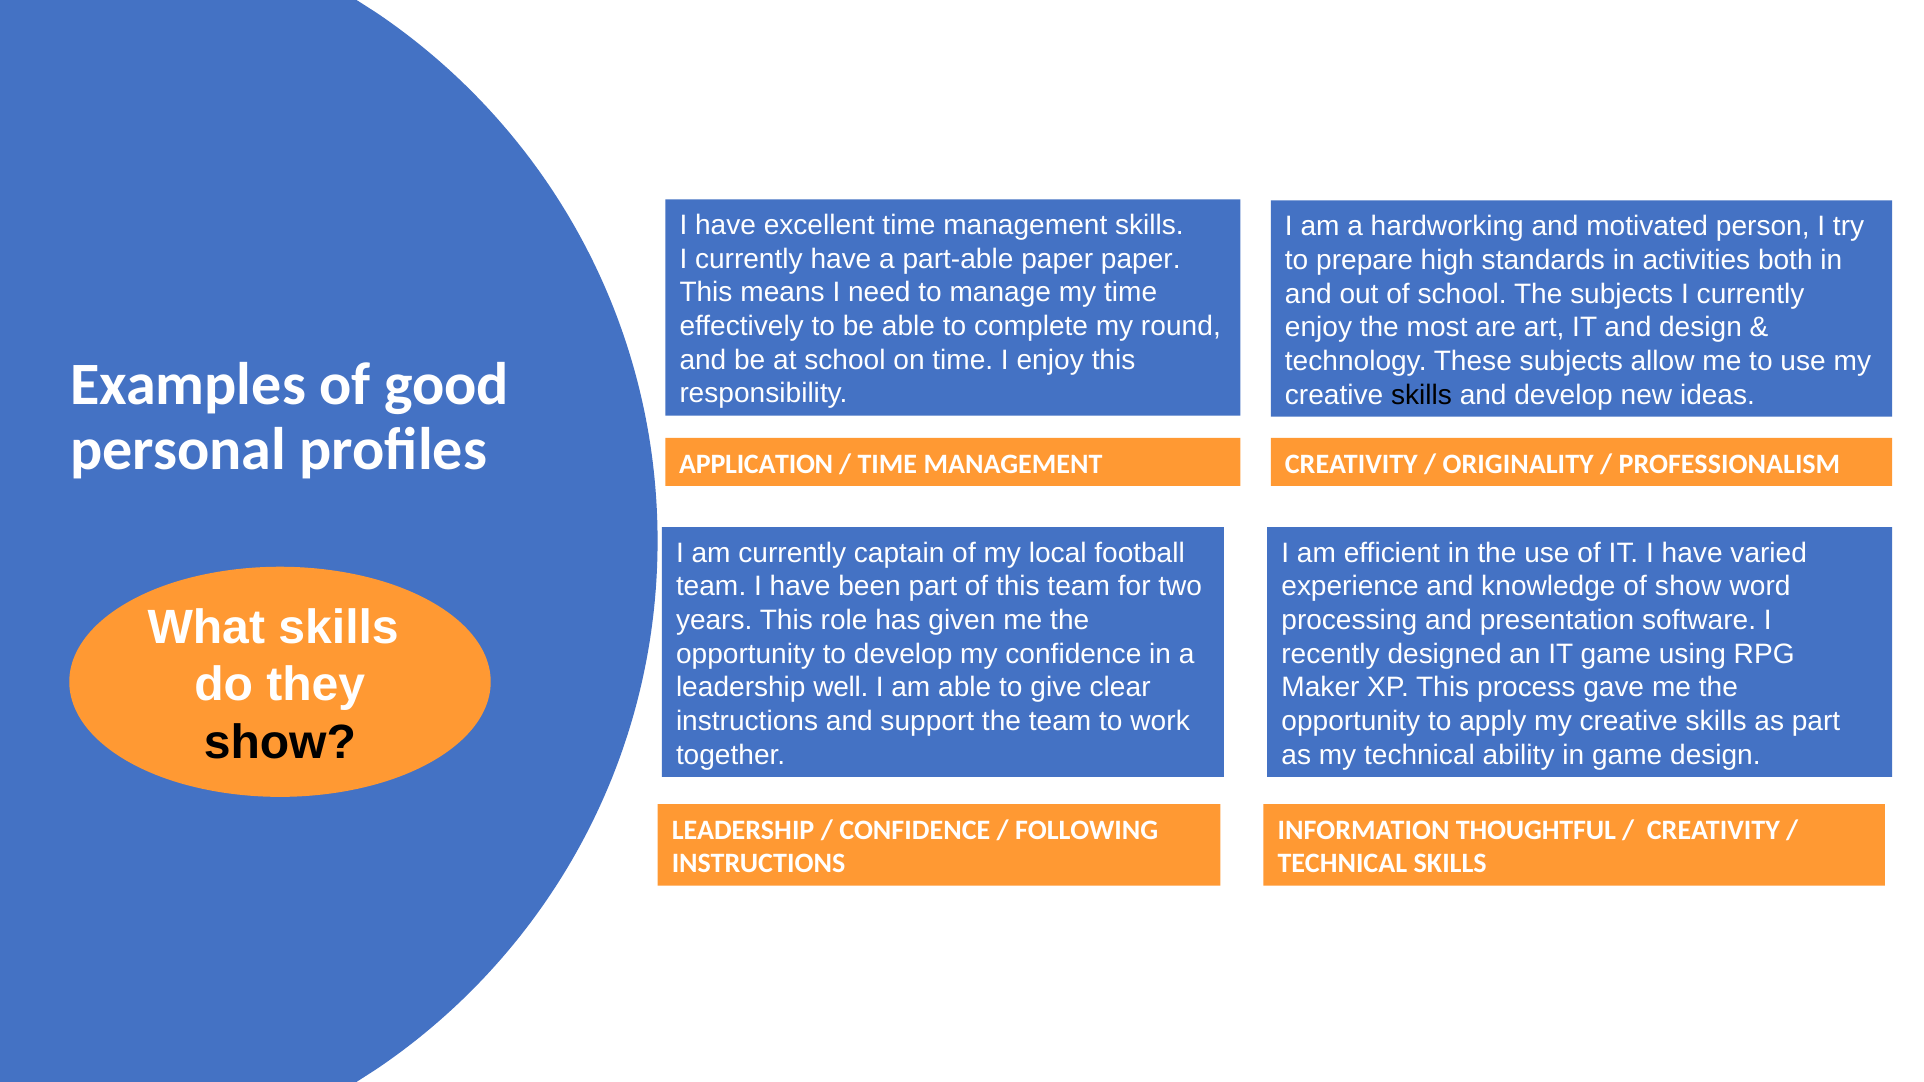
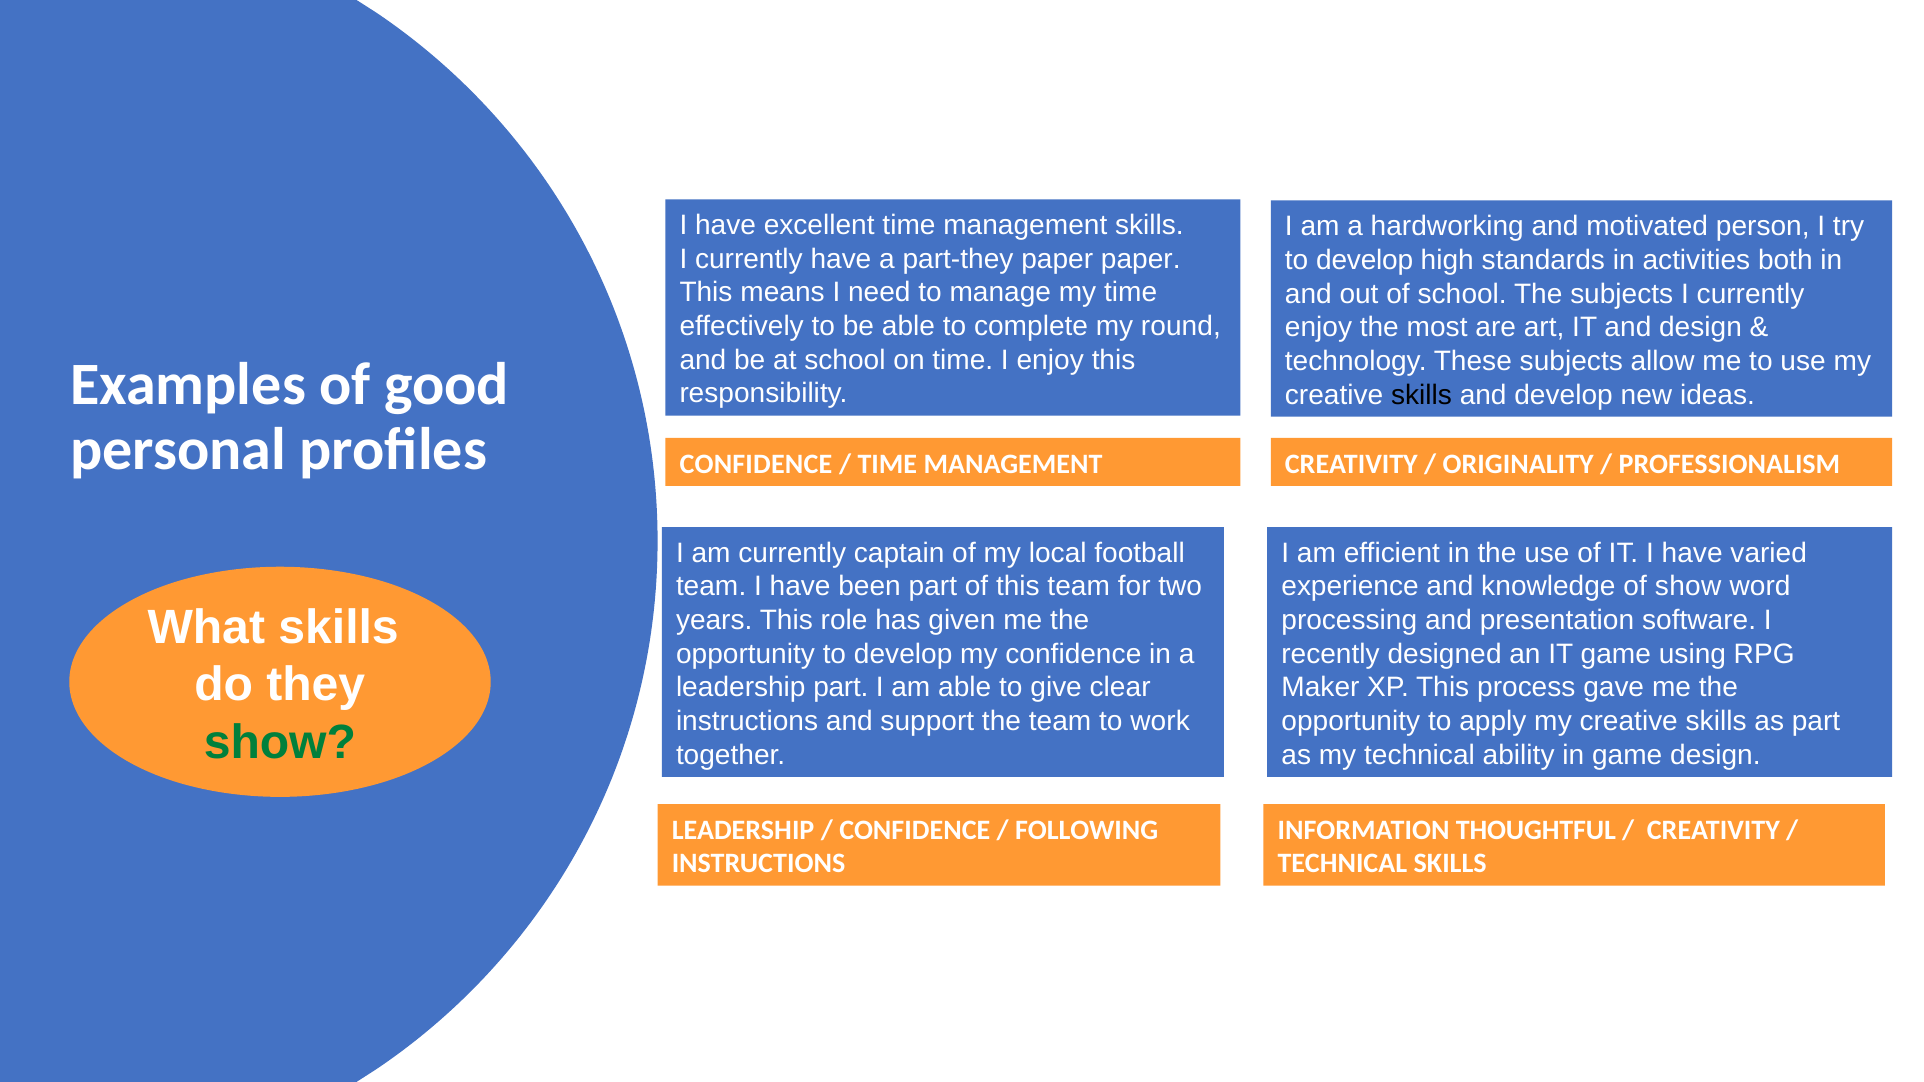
part-able: part-able -> part-they (958, 259)
prepare: prepare -> develop (1365, 260)
profiles APPLICATION: APPLICATION -> CONFIDENCE (756, 464)
leadership well: well -> part (841, 688)
show colour: black -> green (280, 743)
